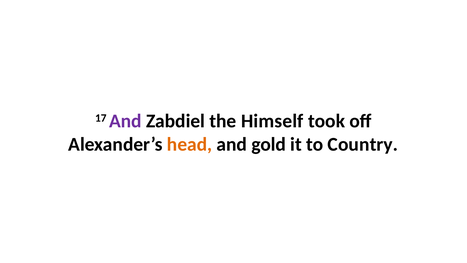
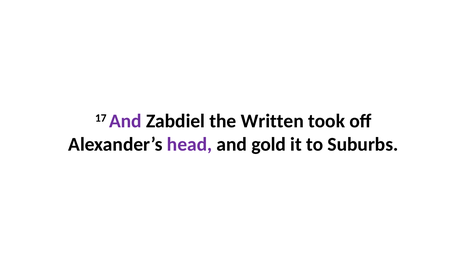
Himself: Himself -> Written (272, 121)
head colour: orange -> purple (190, 144)
Country: Country -> Suburbs (363, 144)
